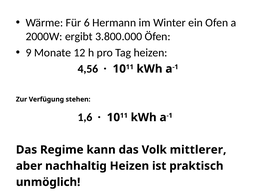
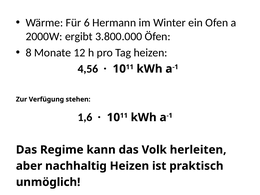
9: 9 -> 8 (29, 53)
mittlerer: mittlerer -> herleiten (198, 150)
